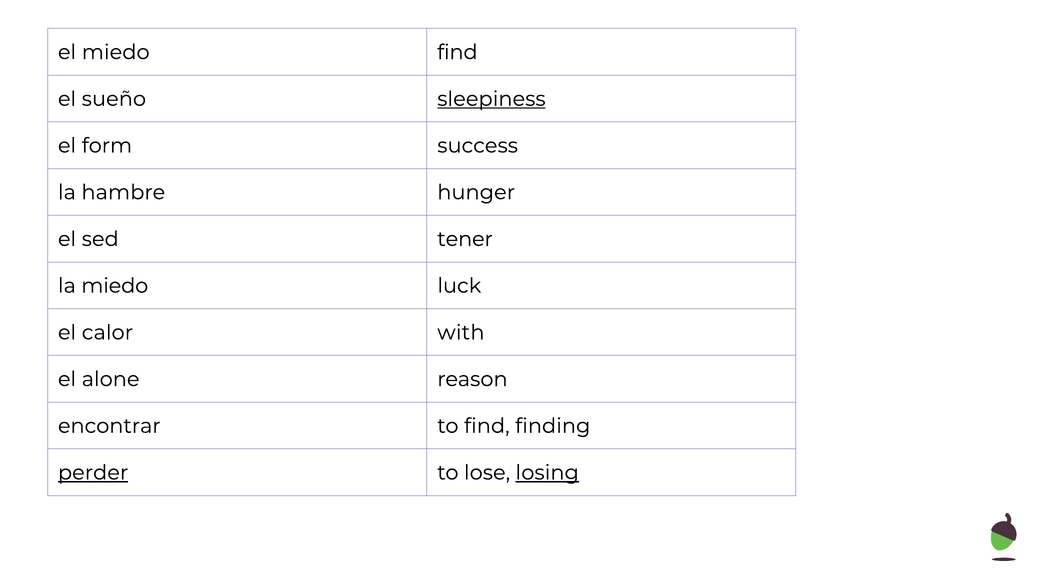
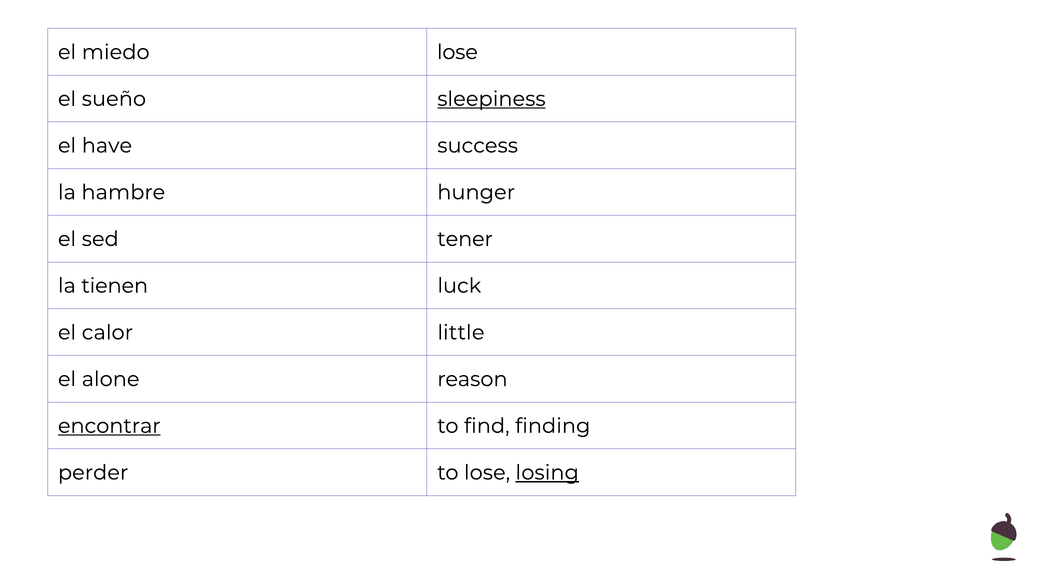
miedo find: find -> lose (457, 52)
form: form -> have (107, 146)
la miedo: miedo -> tienen (115, 286)
with: with -> little (461, 332)
encontrar underline: none -> present (109, 426)
perder underline: present -> none (93, 472)
